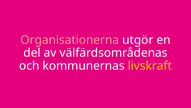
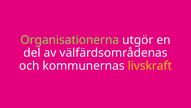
Organisationerna colour: pink -> light green (70, 40)
